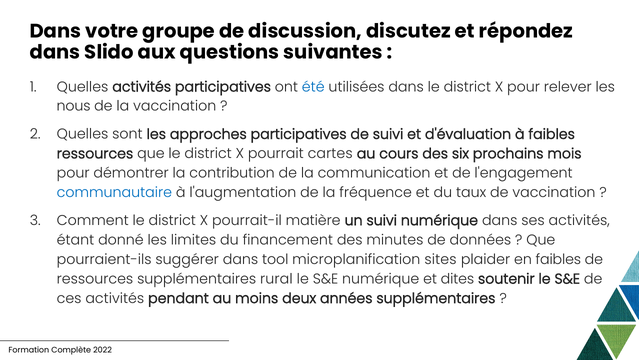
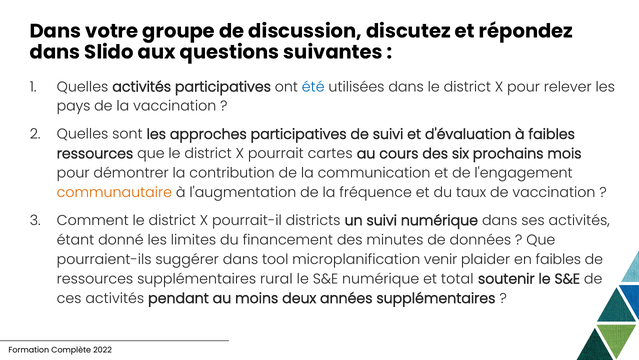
nous: nous -> pays (74, 106)
communautaire colour: blue -> orange (114, 192)
matière: matière -> districts (313, 220)
sites: sites -> venir (441, 259)
dites: dites -> total (457, 278)
